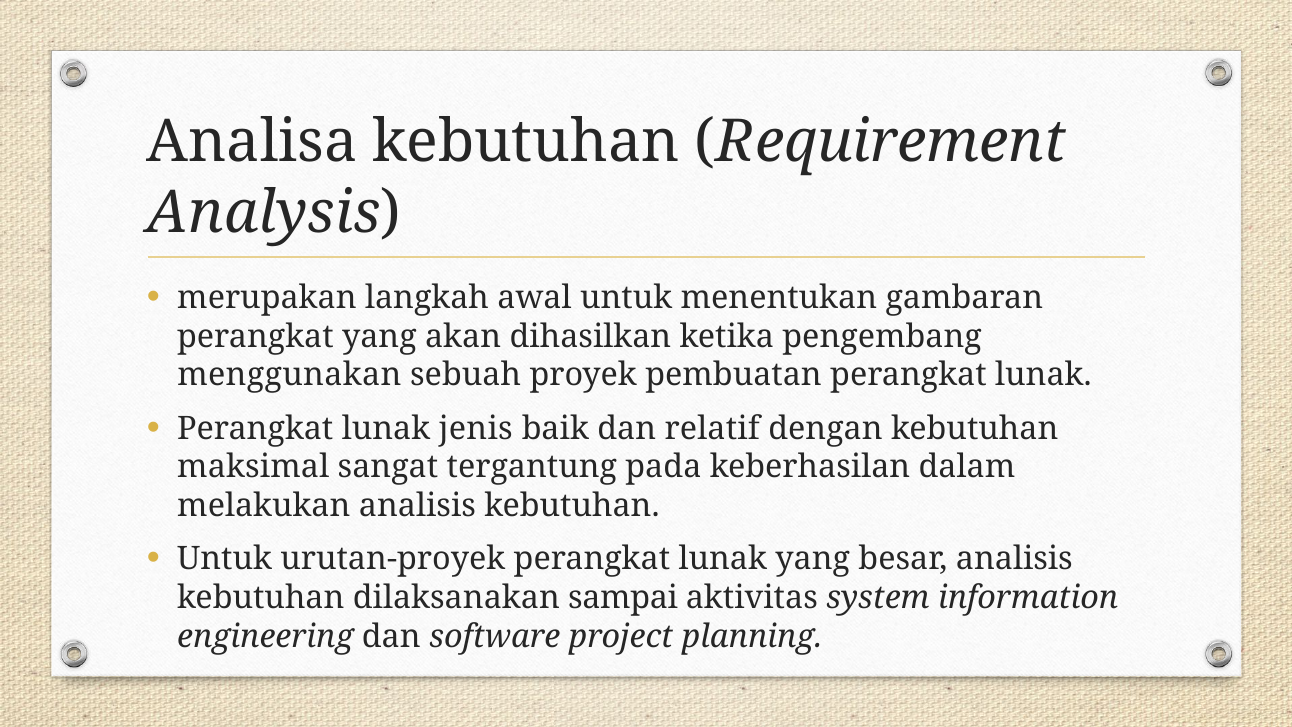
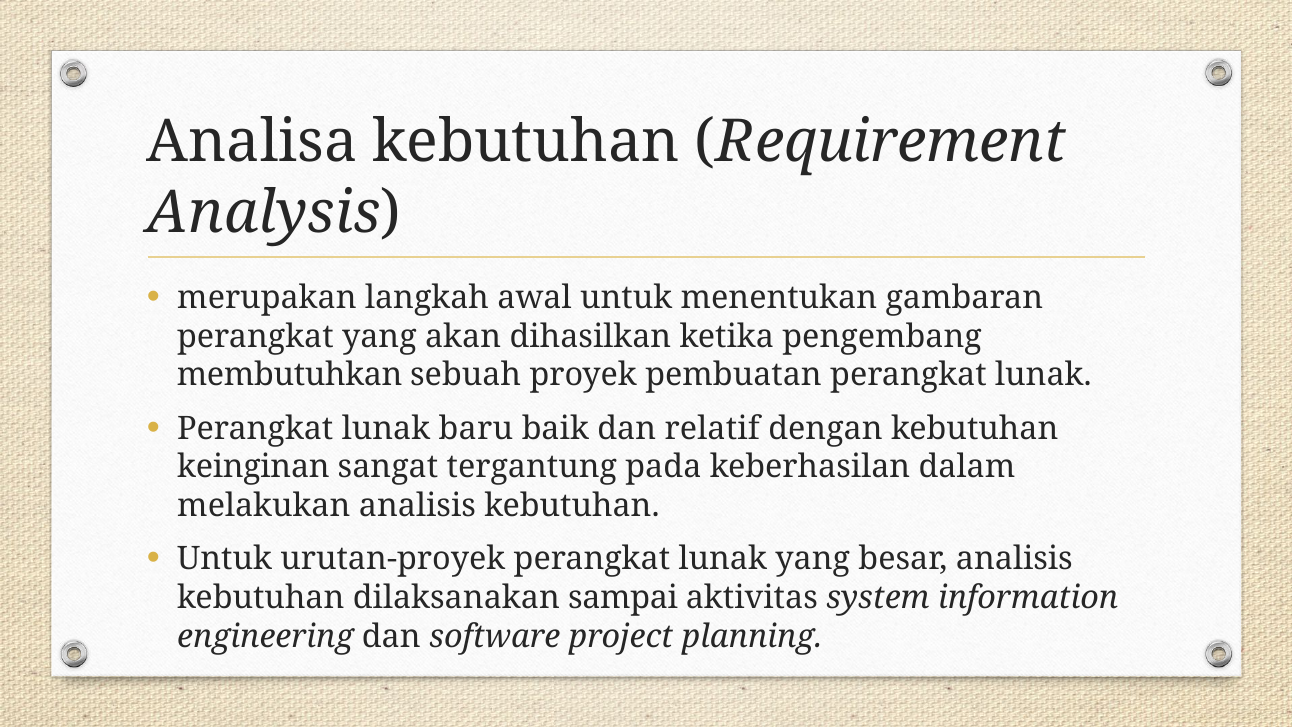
menggunakan: menggunakan -> membutuhkan (290, 375)
jenis: jenis -> baru (476, 428)
maksimal: maksimal -> keinginan (253, 467)
